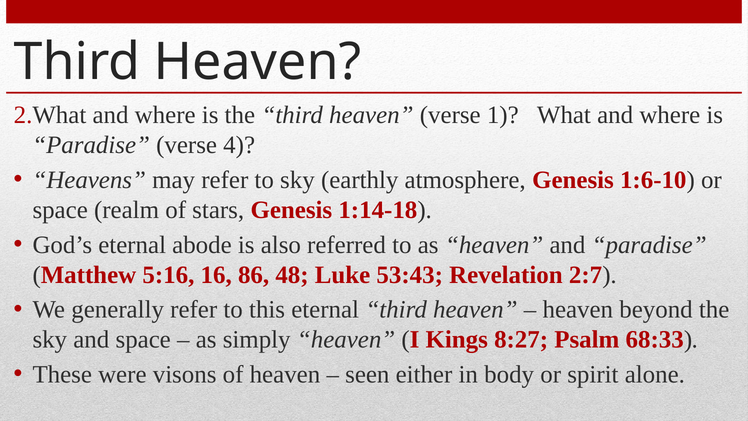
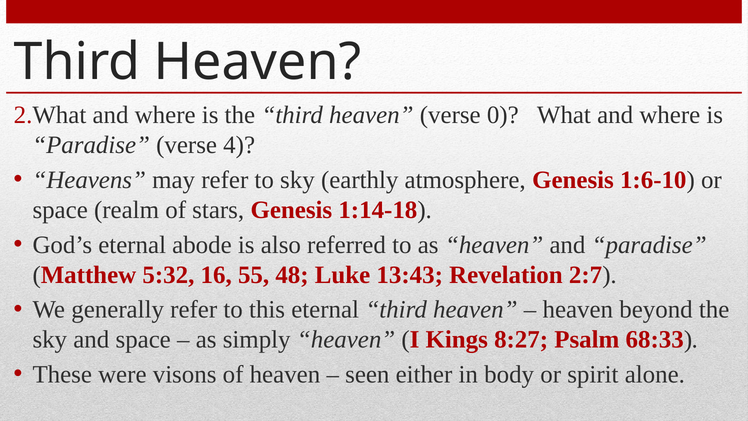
1: 1 -> 0 (503, 115)
5:16: 5:16 -> 5:32 (168, 275)
86: 86 -> 55 (254, 275)
53:43: 53:43 -> 13:43 (410, 275)
